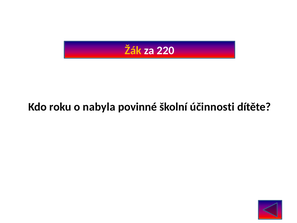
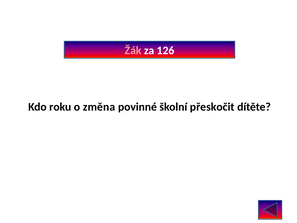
Žák colour: yellow -> pink (133, 51)
220: 220 -> 126 (166, 51)
nabyla: nabyla -> změna (99, 107)
účinnosti: účinnosti -> přeskočit (212, 107)
